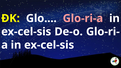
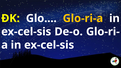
Glo-ri-a colour: pink -> yellow (83, 18)
